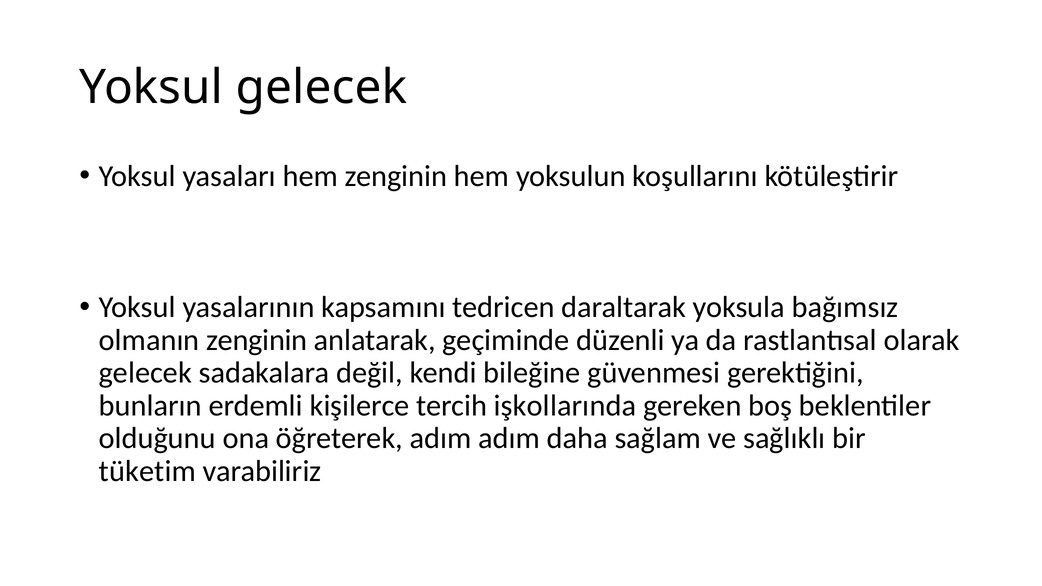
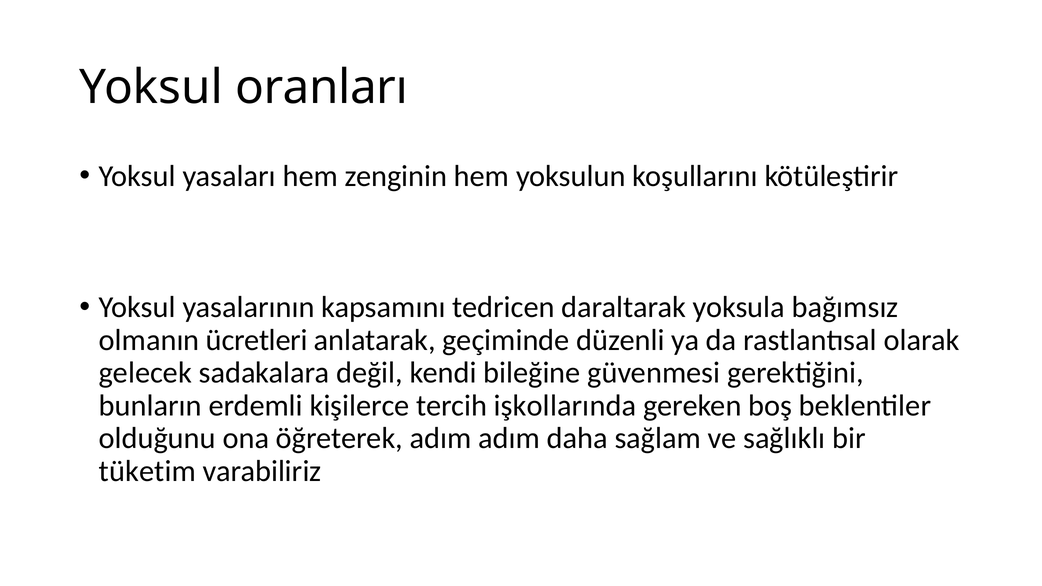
Yoksul gelecek: gelecek -> oranları (322, 88)
olmanın zenginin: zenginin -> ücretleri (257, 340)
